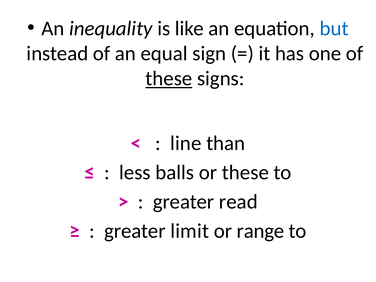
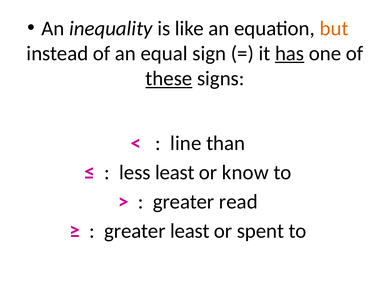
but colour: blue -> orange (334, 28)
has underline: none -> present (290, 53)
less balls: balls -> least (175, 173)
or these: these -> know (245, 173)
greater limit: limit -> least (190, 231)
range: range -> spent (260, 231)
